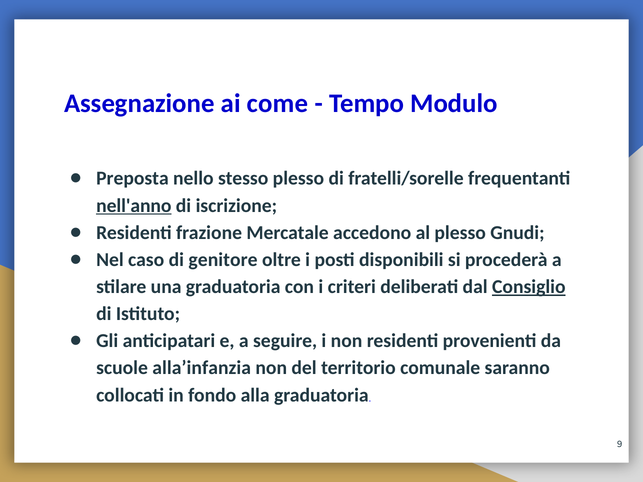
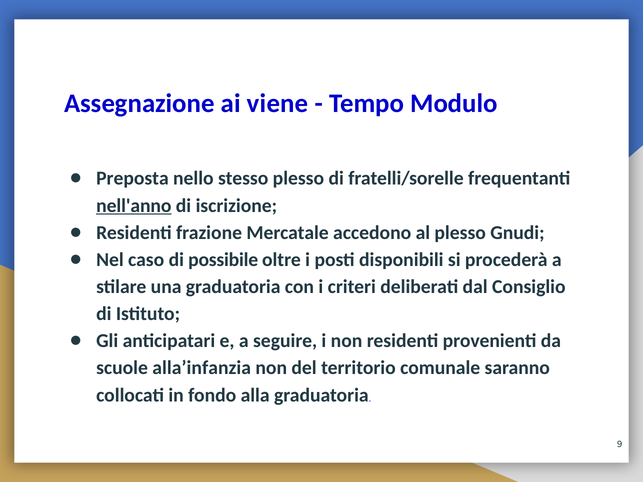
come: come -> viene (278, 104)
genitore: genitore -> possibile (223, 260)
Consiglio underline: present -> none (529, 287)
